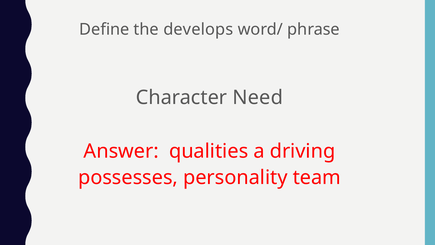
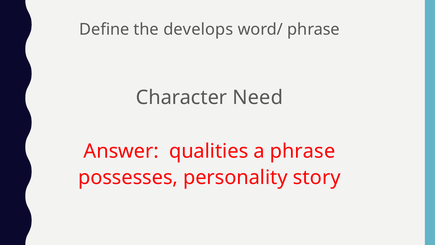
a driving: driving -> phrase (303, 151)
team: team -> story (317, 177)
